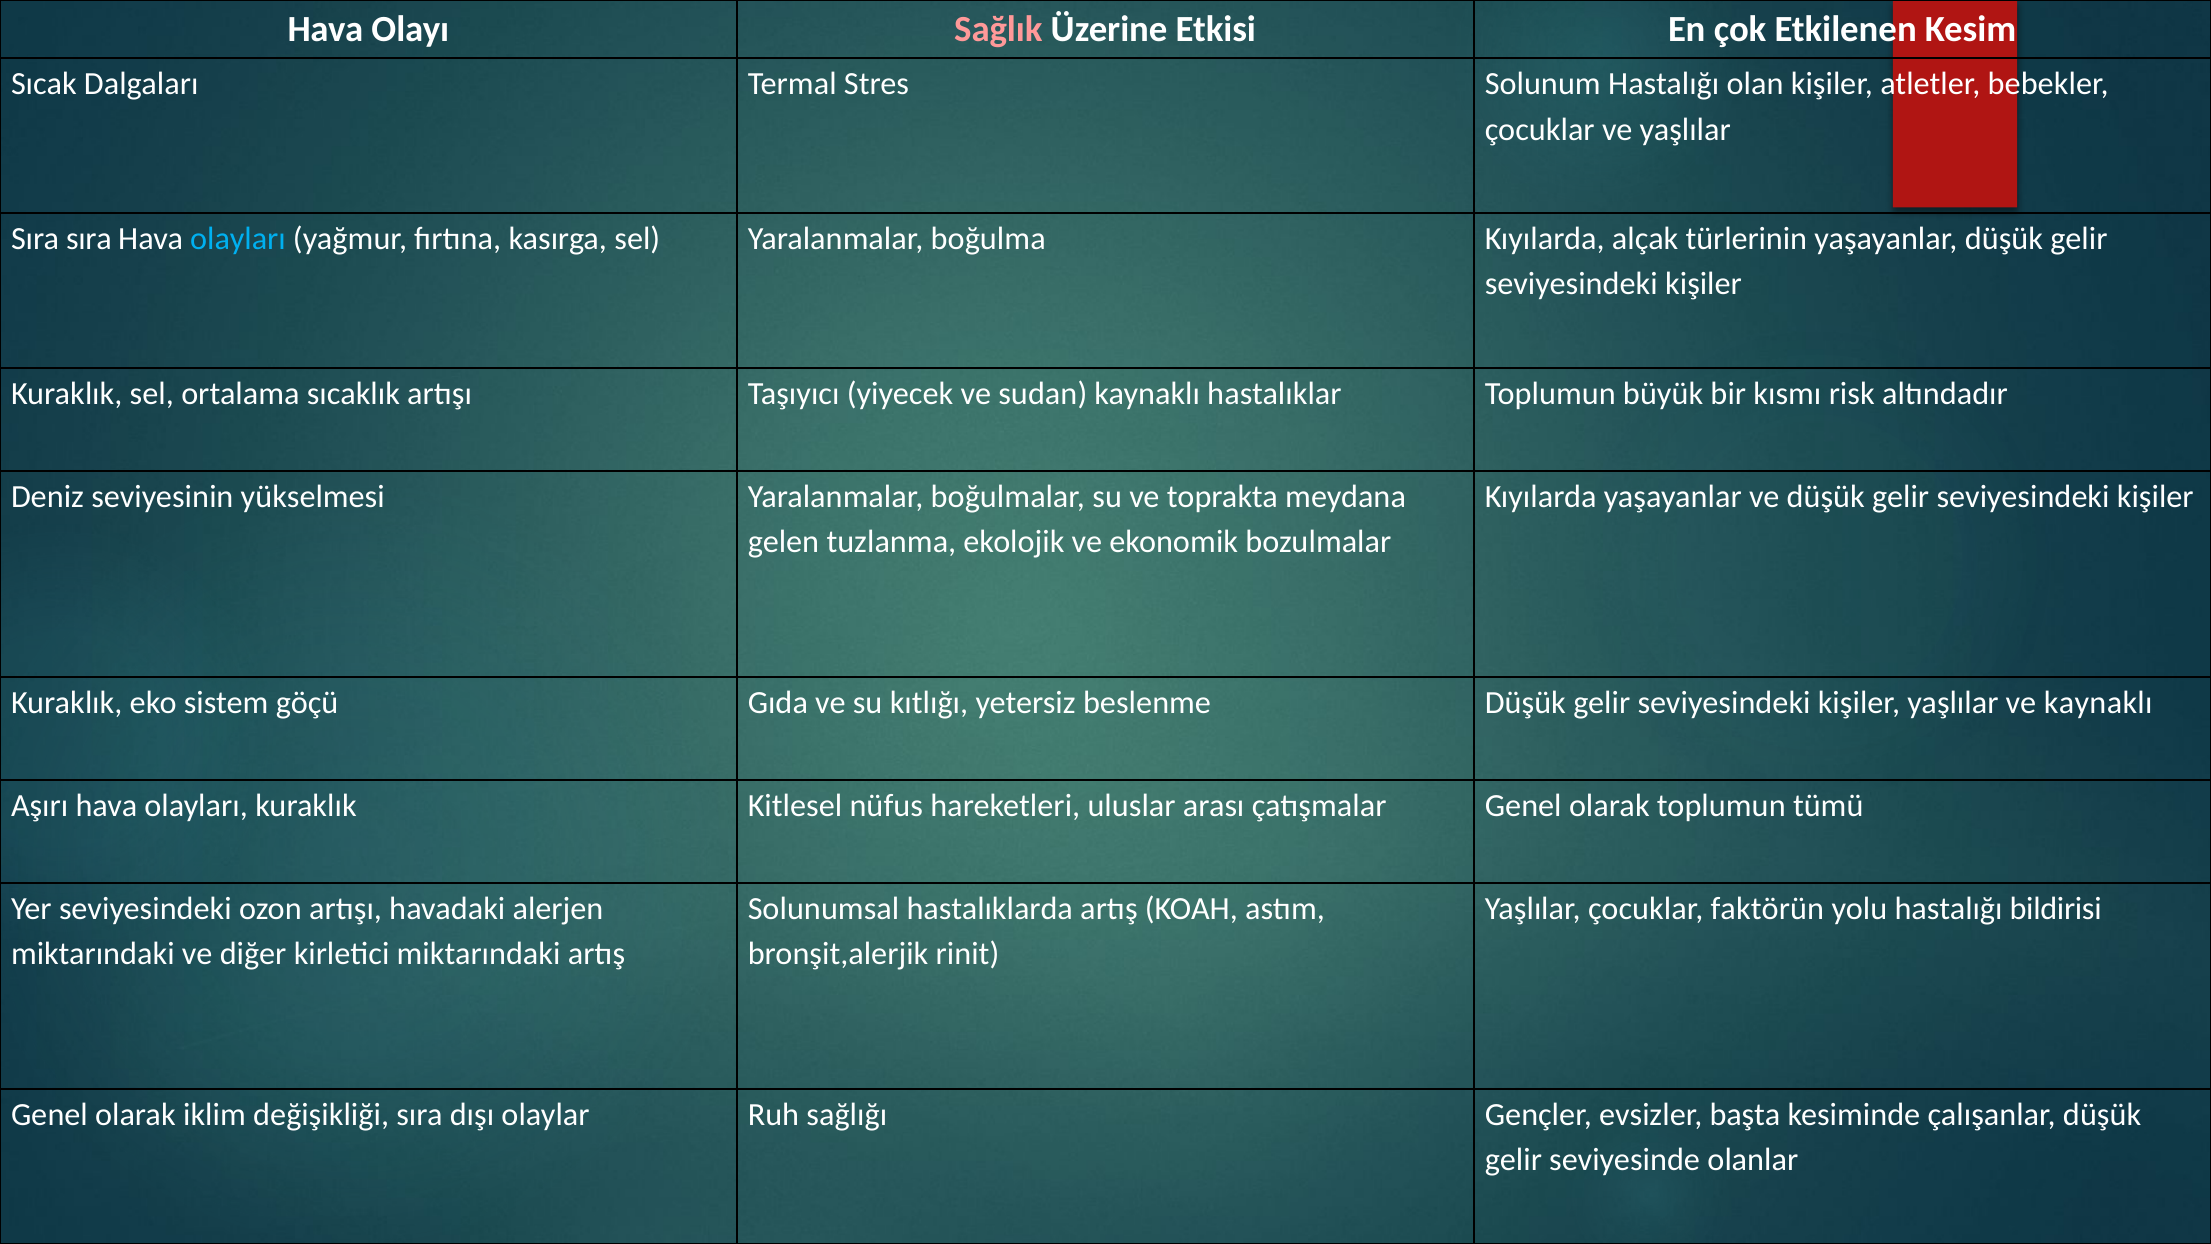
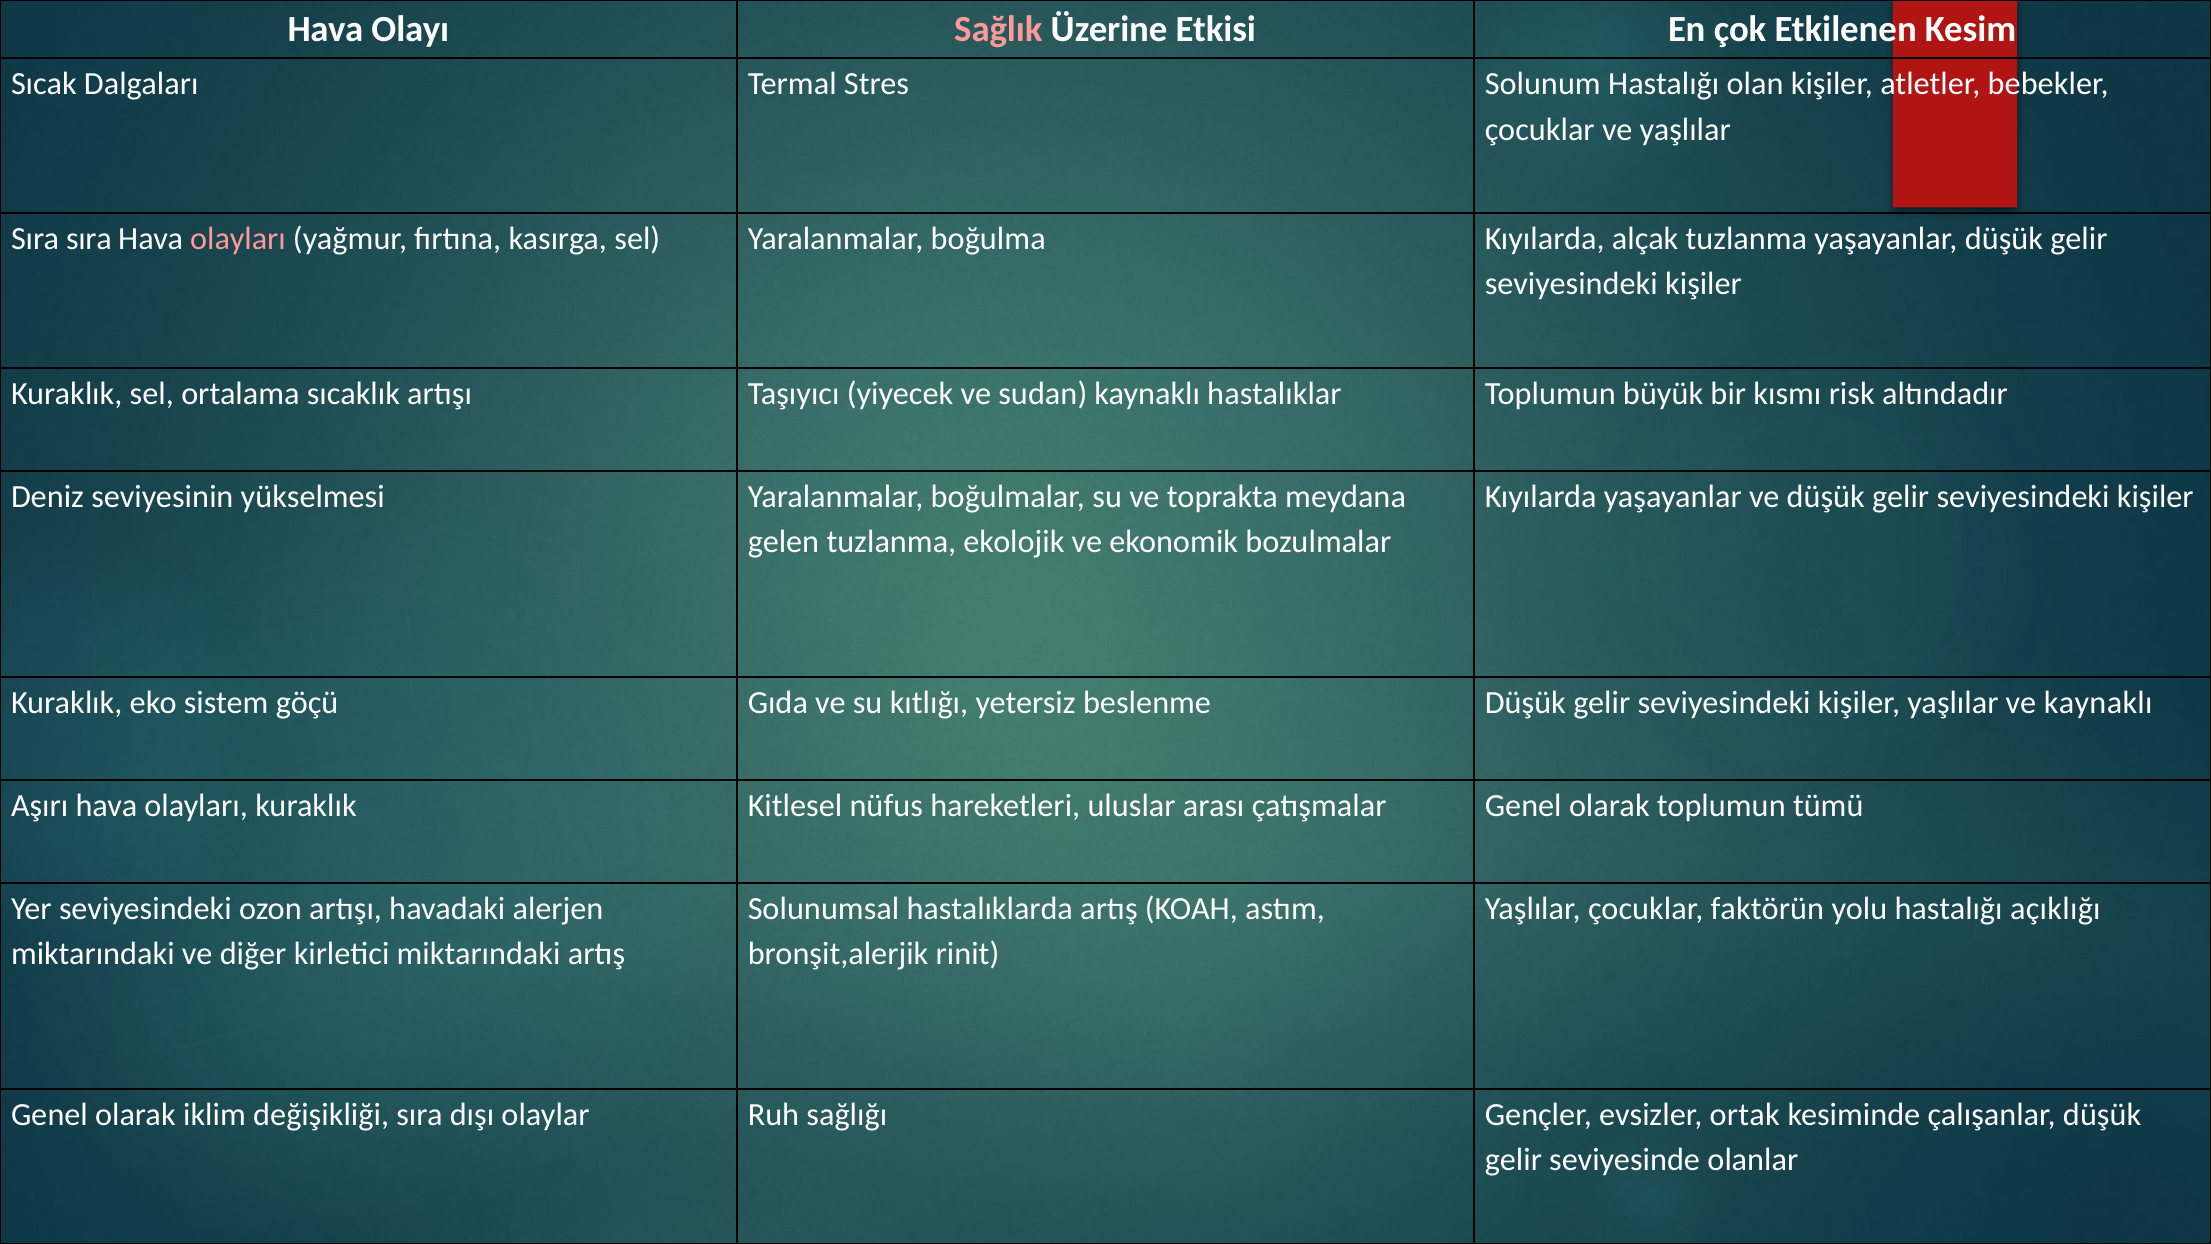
olayları colour: light blue -> pink (238, 239)
alçak türlerinin: türlerinin -> tuzlanma (1746, 239)
bildirisi: bildirisi -> açıklığı (2055, 909)
başta: başta -> ortak (1745, 1115)
